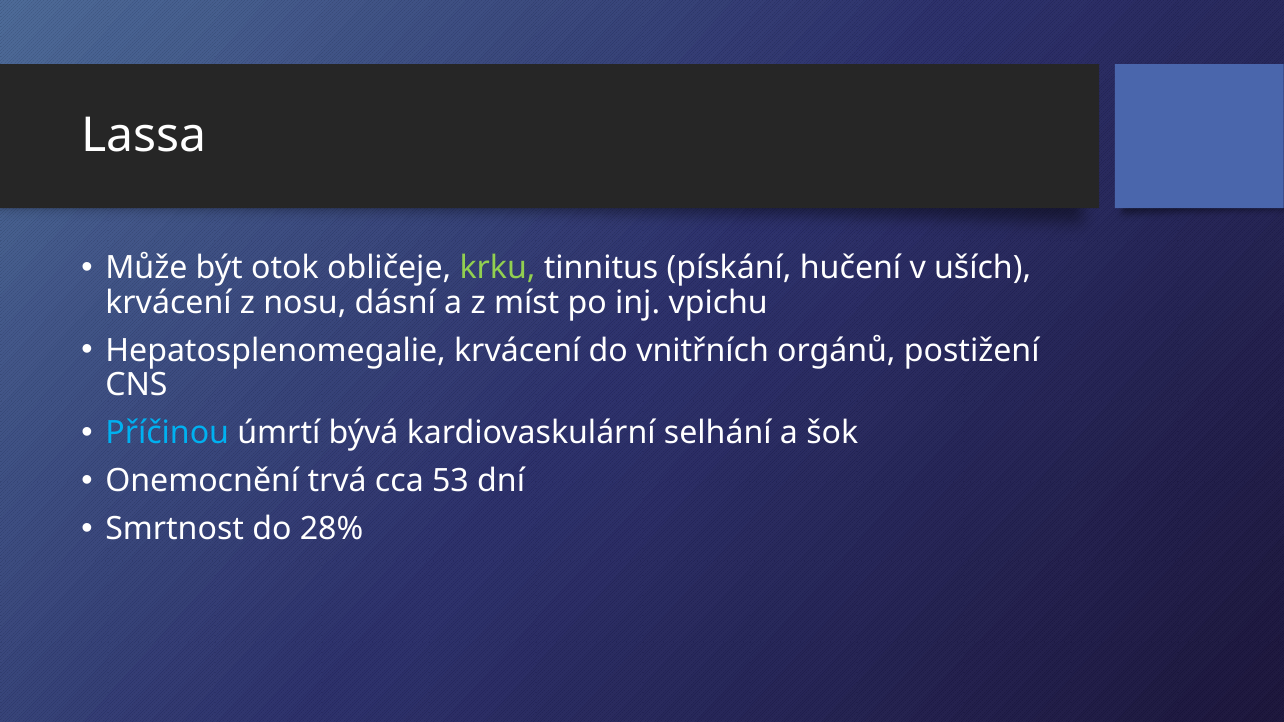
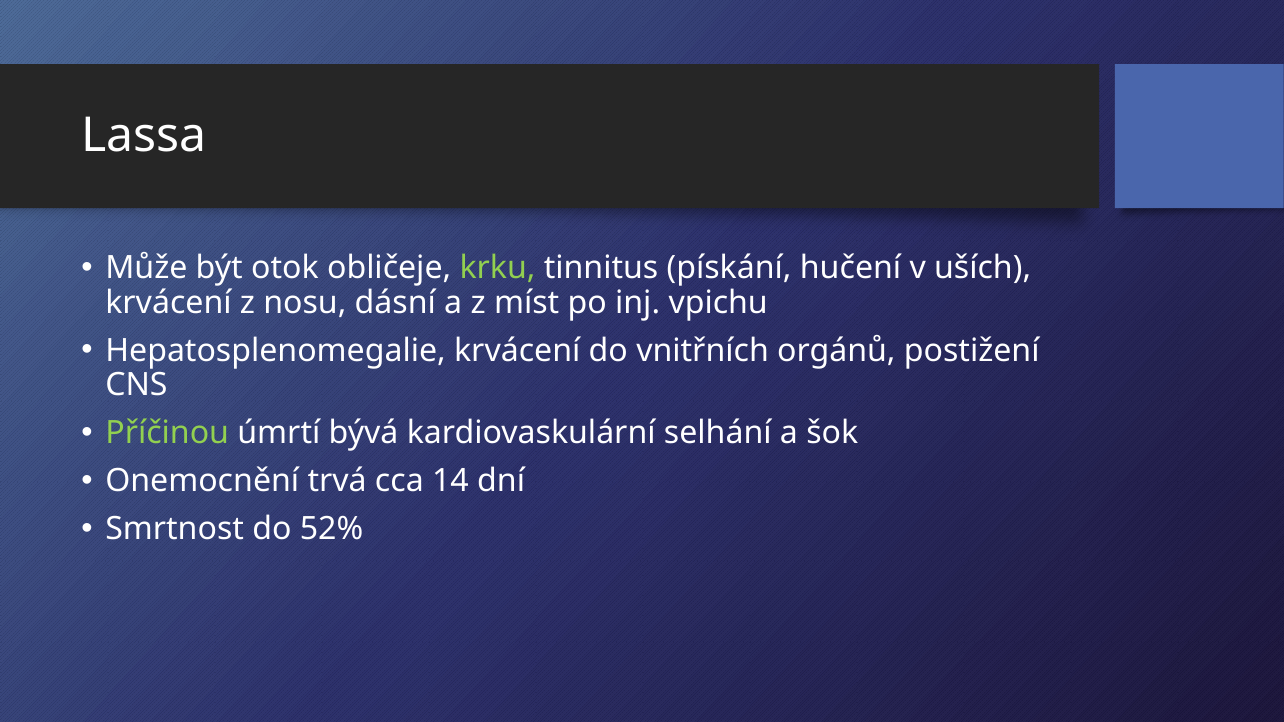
Příčinou colour: light blue -> light green (167, 433)
53: 53 -> 14 (450, 481)
28%: 28% -> 52% (332, 530)
